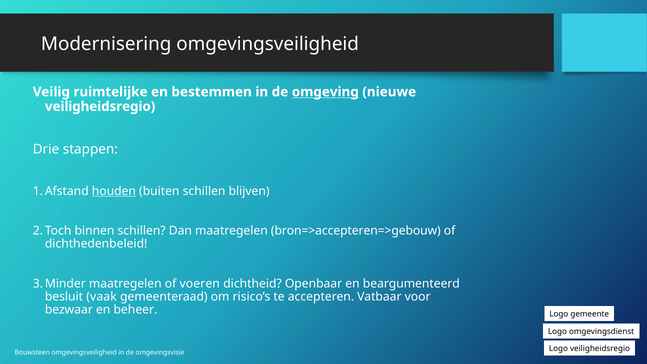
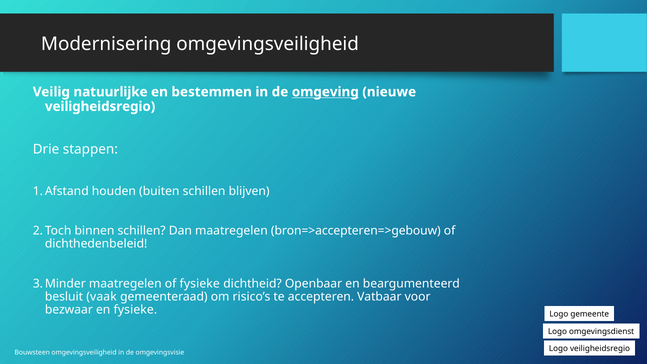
ruimtelijke: ruimtelijke -> natuurlijke (111, 92)
houden underline: present -> none (114, 191)
of voeren: voeren -> fysieke (200, 283)
en beheer: beheer -> fysieke (135, 310)
